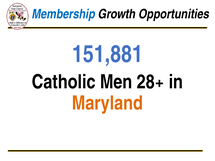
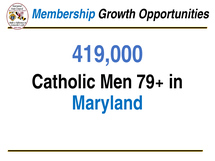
151,881: 151,881 -> 419,000 (107, 54)
28+: 28+ -> 79+ (150, 82)
Maryland colour: orange -> blue (107, 103)
